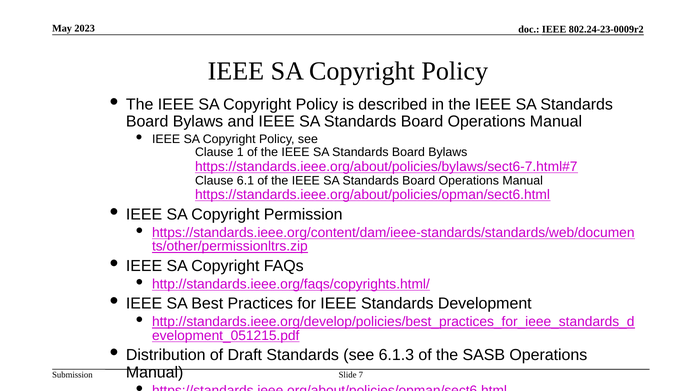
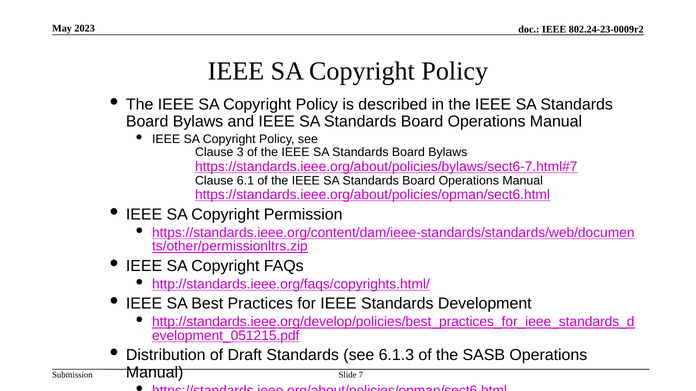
1: 1 -> 3 (240, 153)
